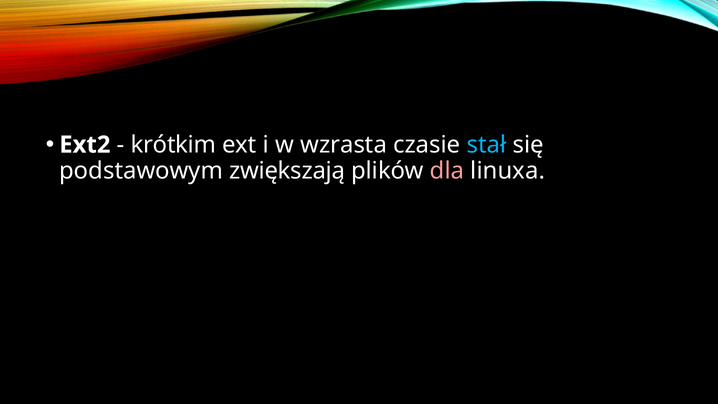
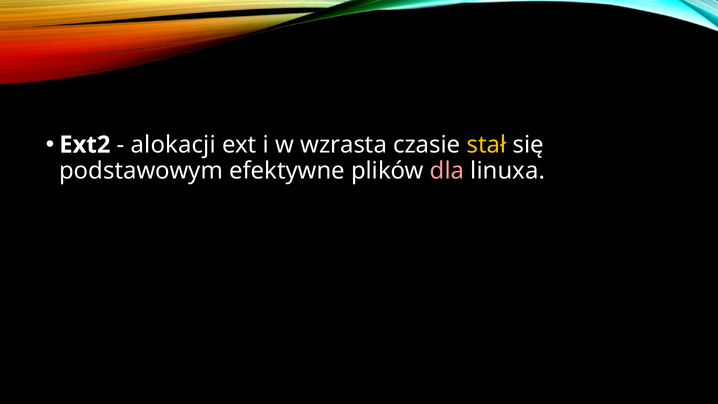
krótkim: krótkim -> alokacji (173, 145)
stał colour: light blue -> yellow (487, 145)
zwiększają: zwiększają -> efektywne (287, 171)
